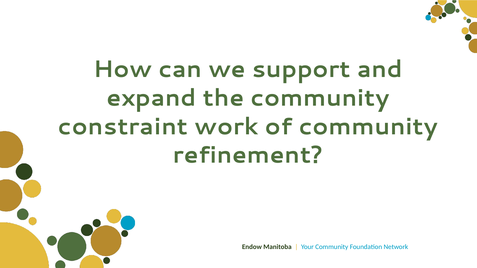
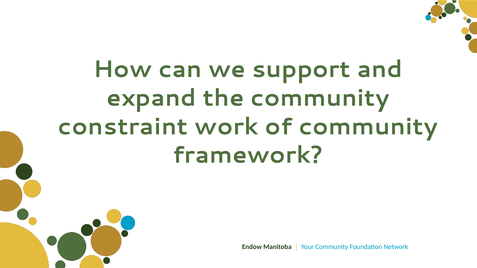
refinement: refinement -> framework (248, 155)
